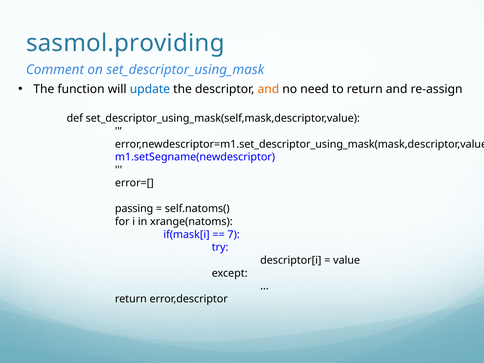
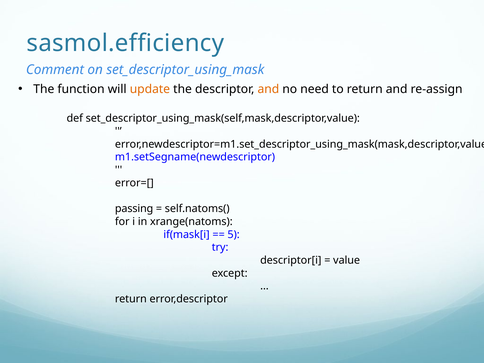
sasmol.providing: sasmol.providing -> sasmol.efficiency (125, 43)
update colour: blue -> orange (150, 89)
7: 7 -> 5 (234, 235)
